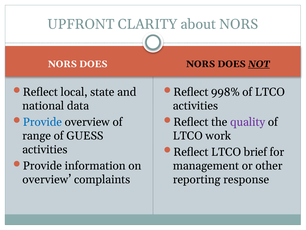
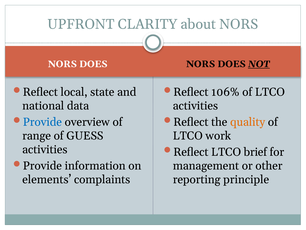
998%: 998% -> 106% (225, 92)
quality colour: purple -> orange (248, 122)
overview: overview -> elements (47, 179)
response: response -> principle (246, 179)
